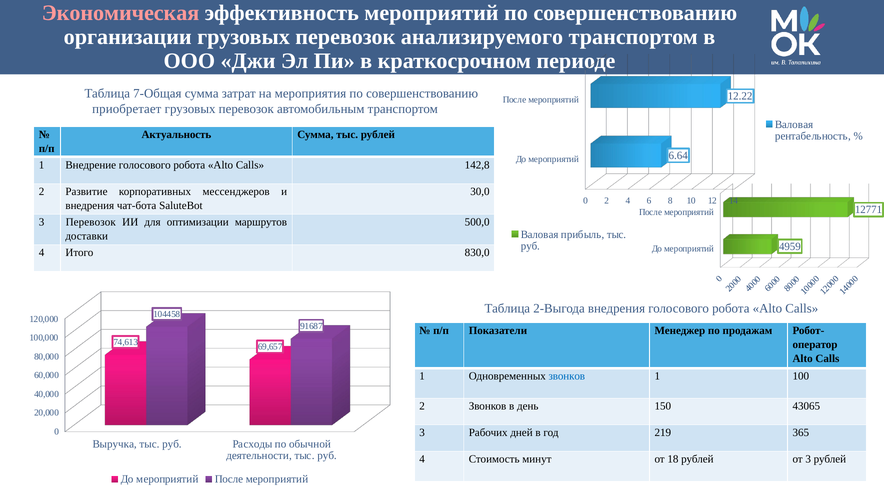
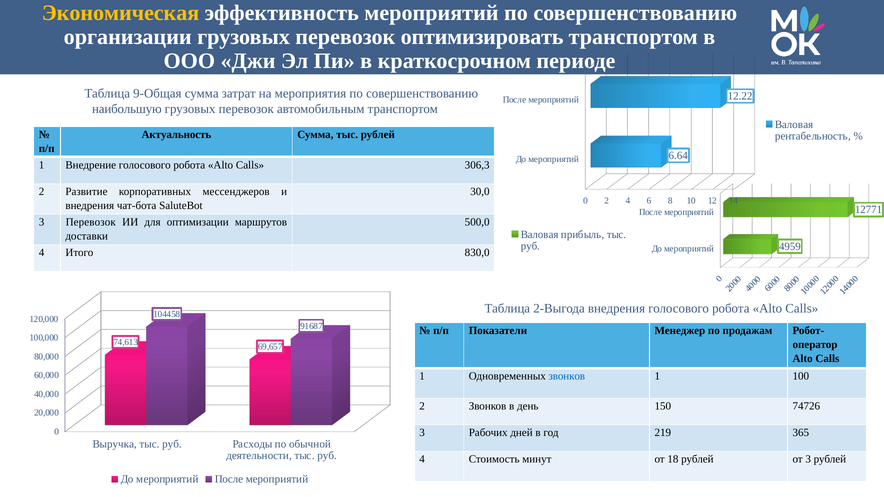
Экономическая colour: pink -> yellow (121, 13)
анализируемого: анализируемого -> оптимизировать (482, 37)
7-Общая: 7-Общая -> 9-Общая (157, 94)
приобретает: приобретает -> наибольшую (127, 109)
142,8: 142,8 -> 306,3 (477, 165)
43065: 43065 -> 74726 (806, 406)
